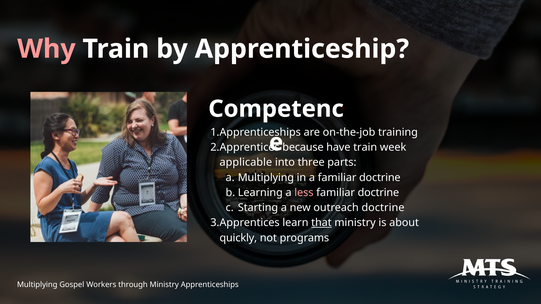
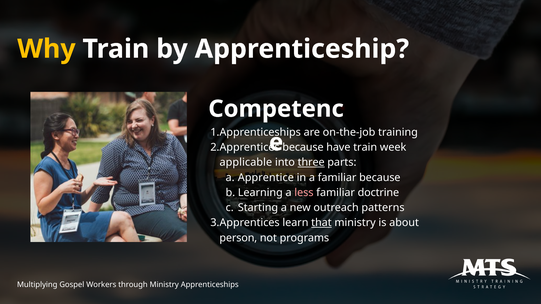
Why colour: pink -> yellow (46, 49)
three underline: none -> present (311, 163)
a Multiplying: Multiplying -> Apprentice (266, 178)
a familiar doctrine: doctrine -> because (380, 178)
outreach doctrine: doctrine -> patterns (383, 208)
quickly: quickly -> person (238, 238)
